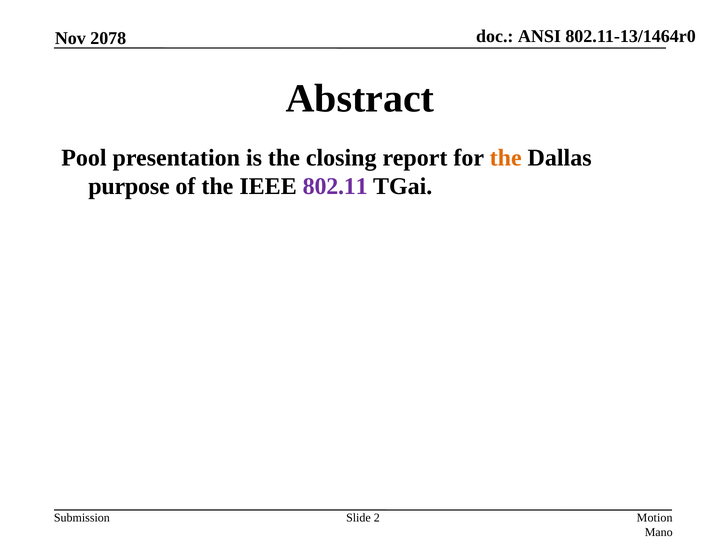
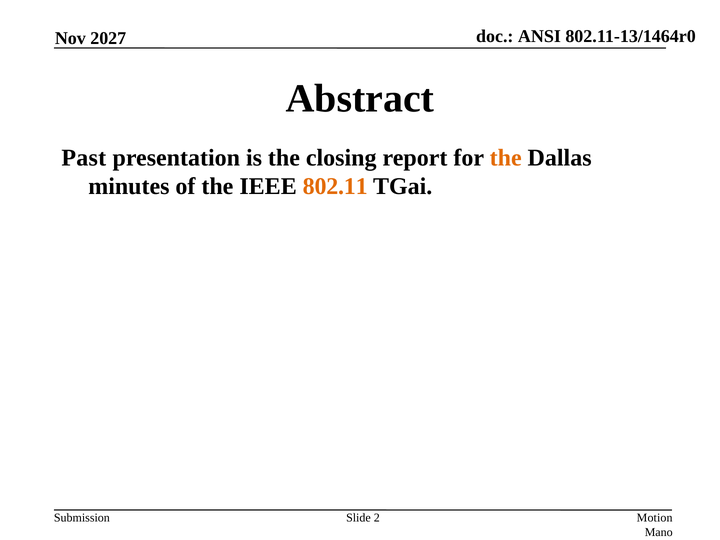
2078: 2078 -> 2027 (108, 38)
Pool: Pool -> Past (84, 158)
purpose: purpose -> minutes (129, 187)
802.11 colour: purple -> orange (335, 187)
